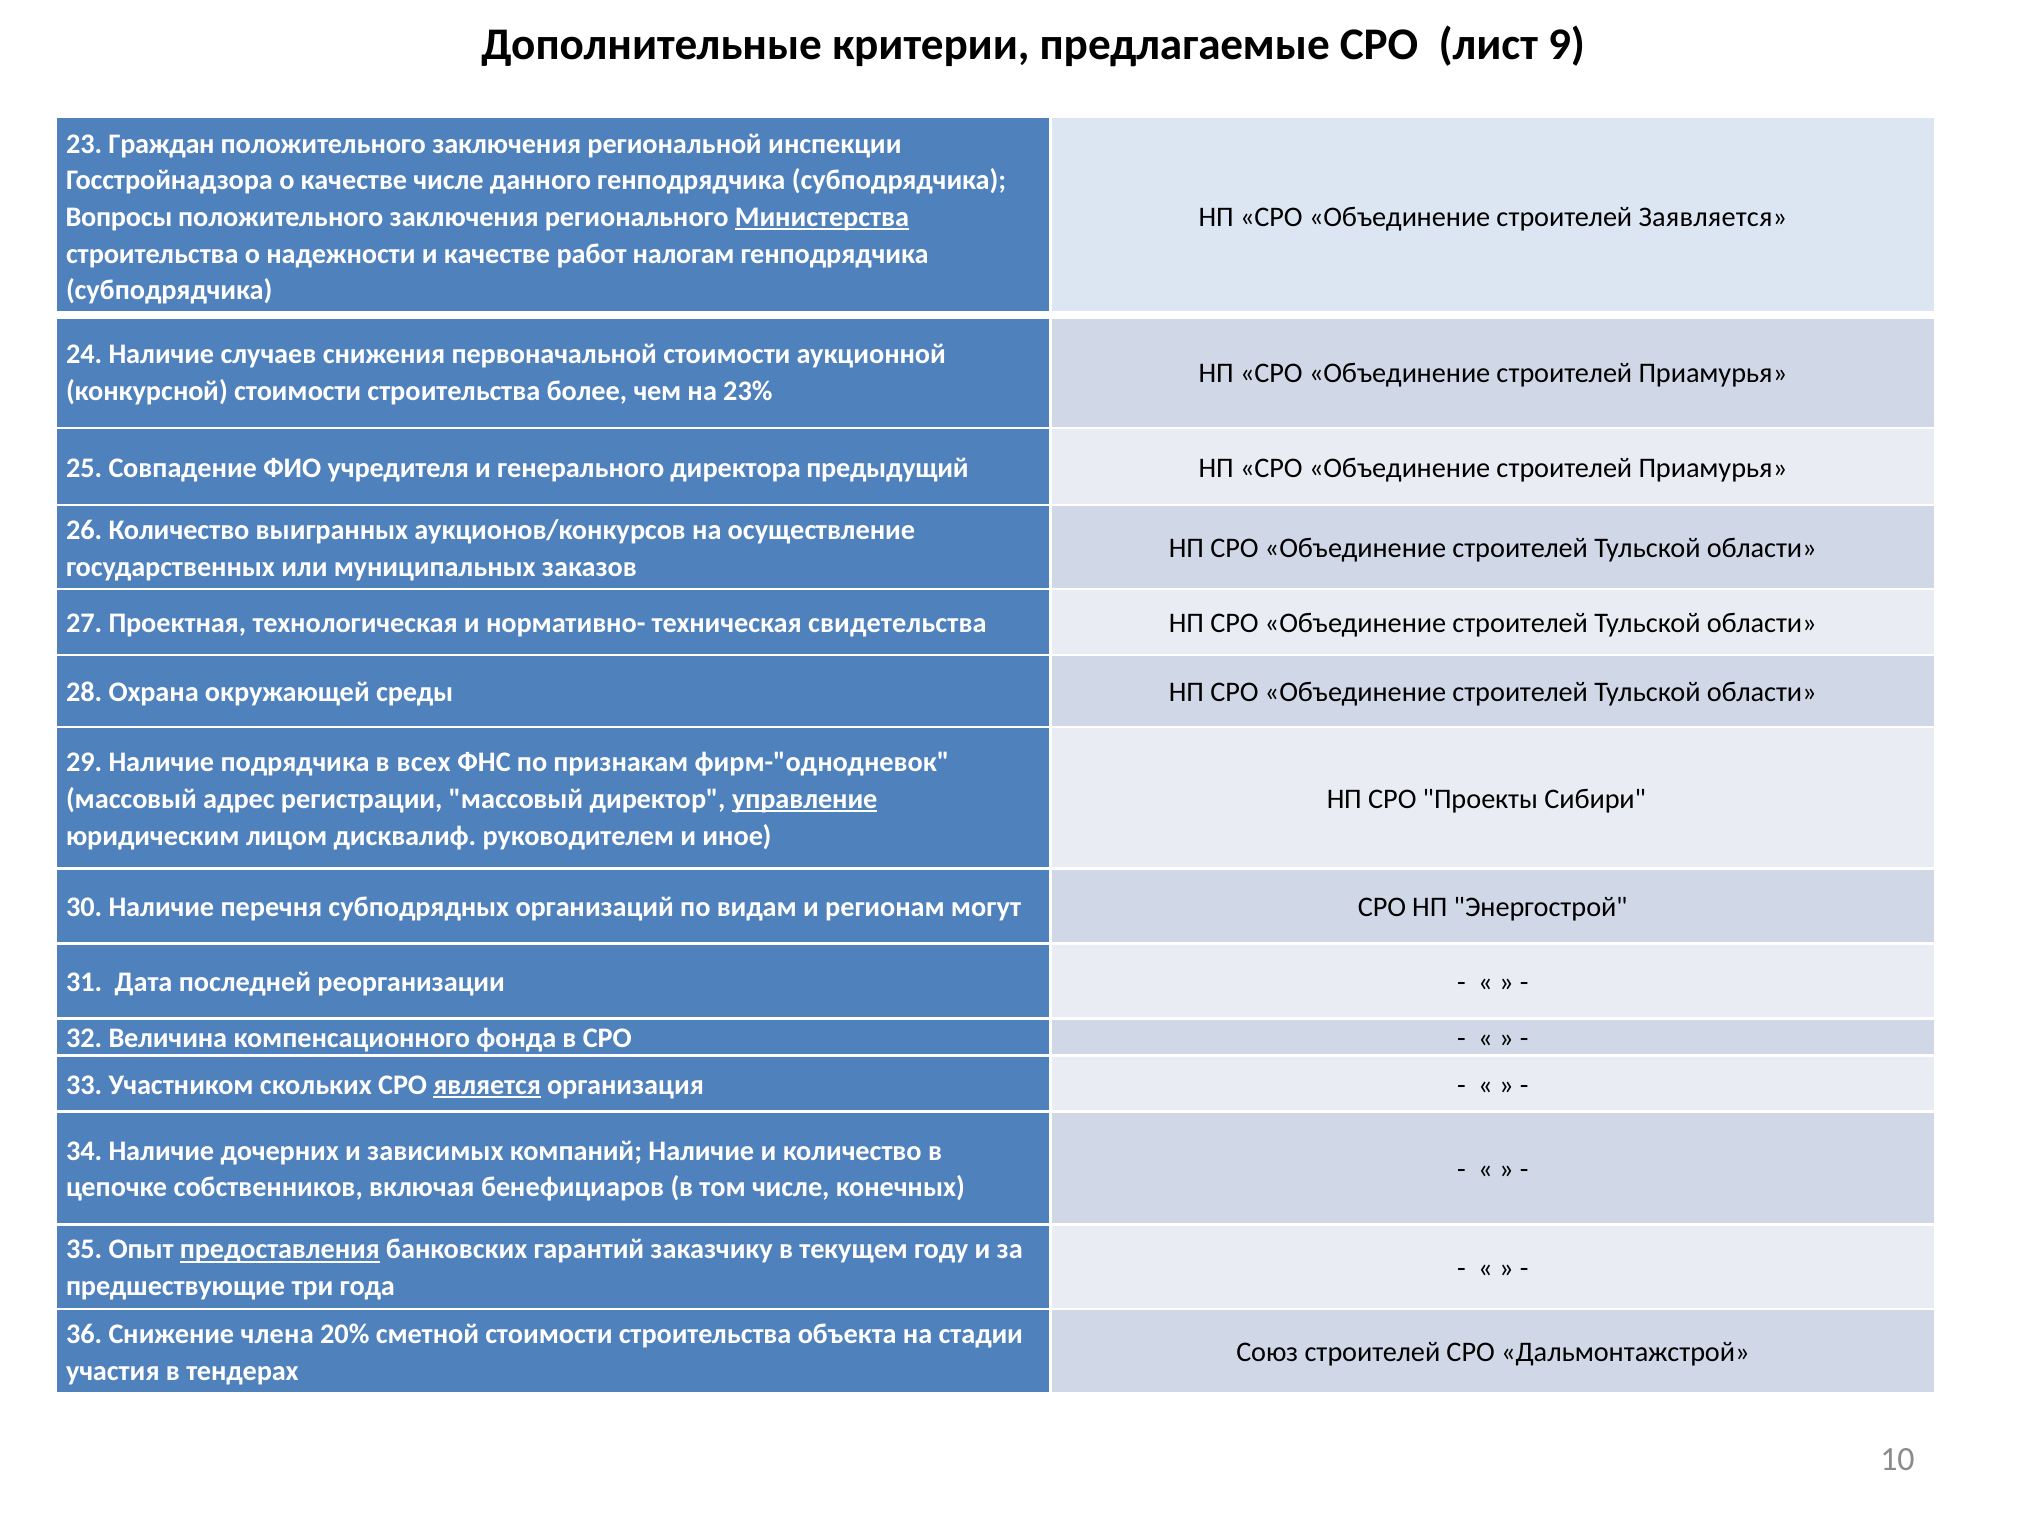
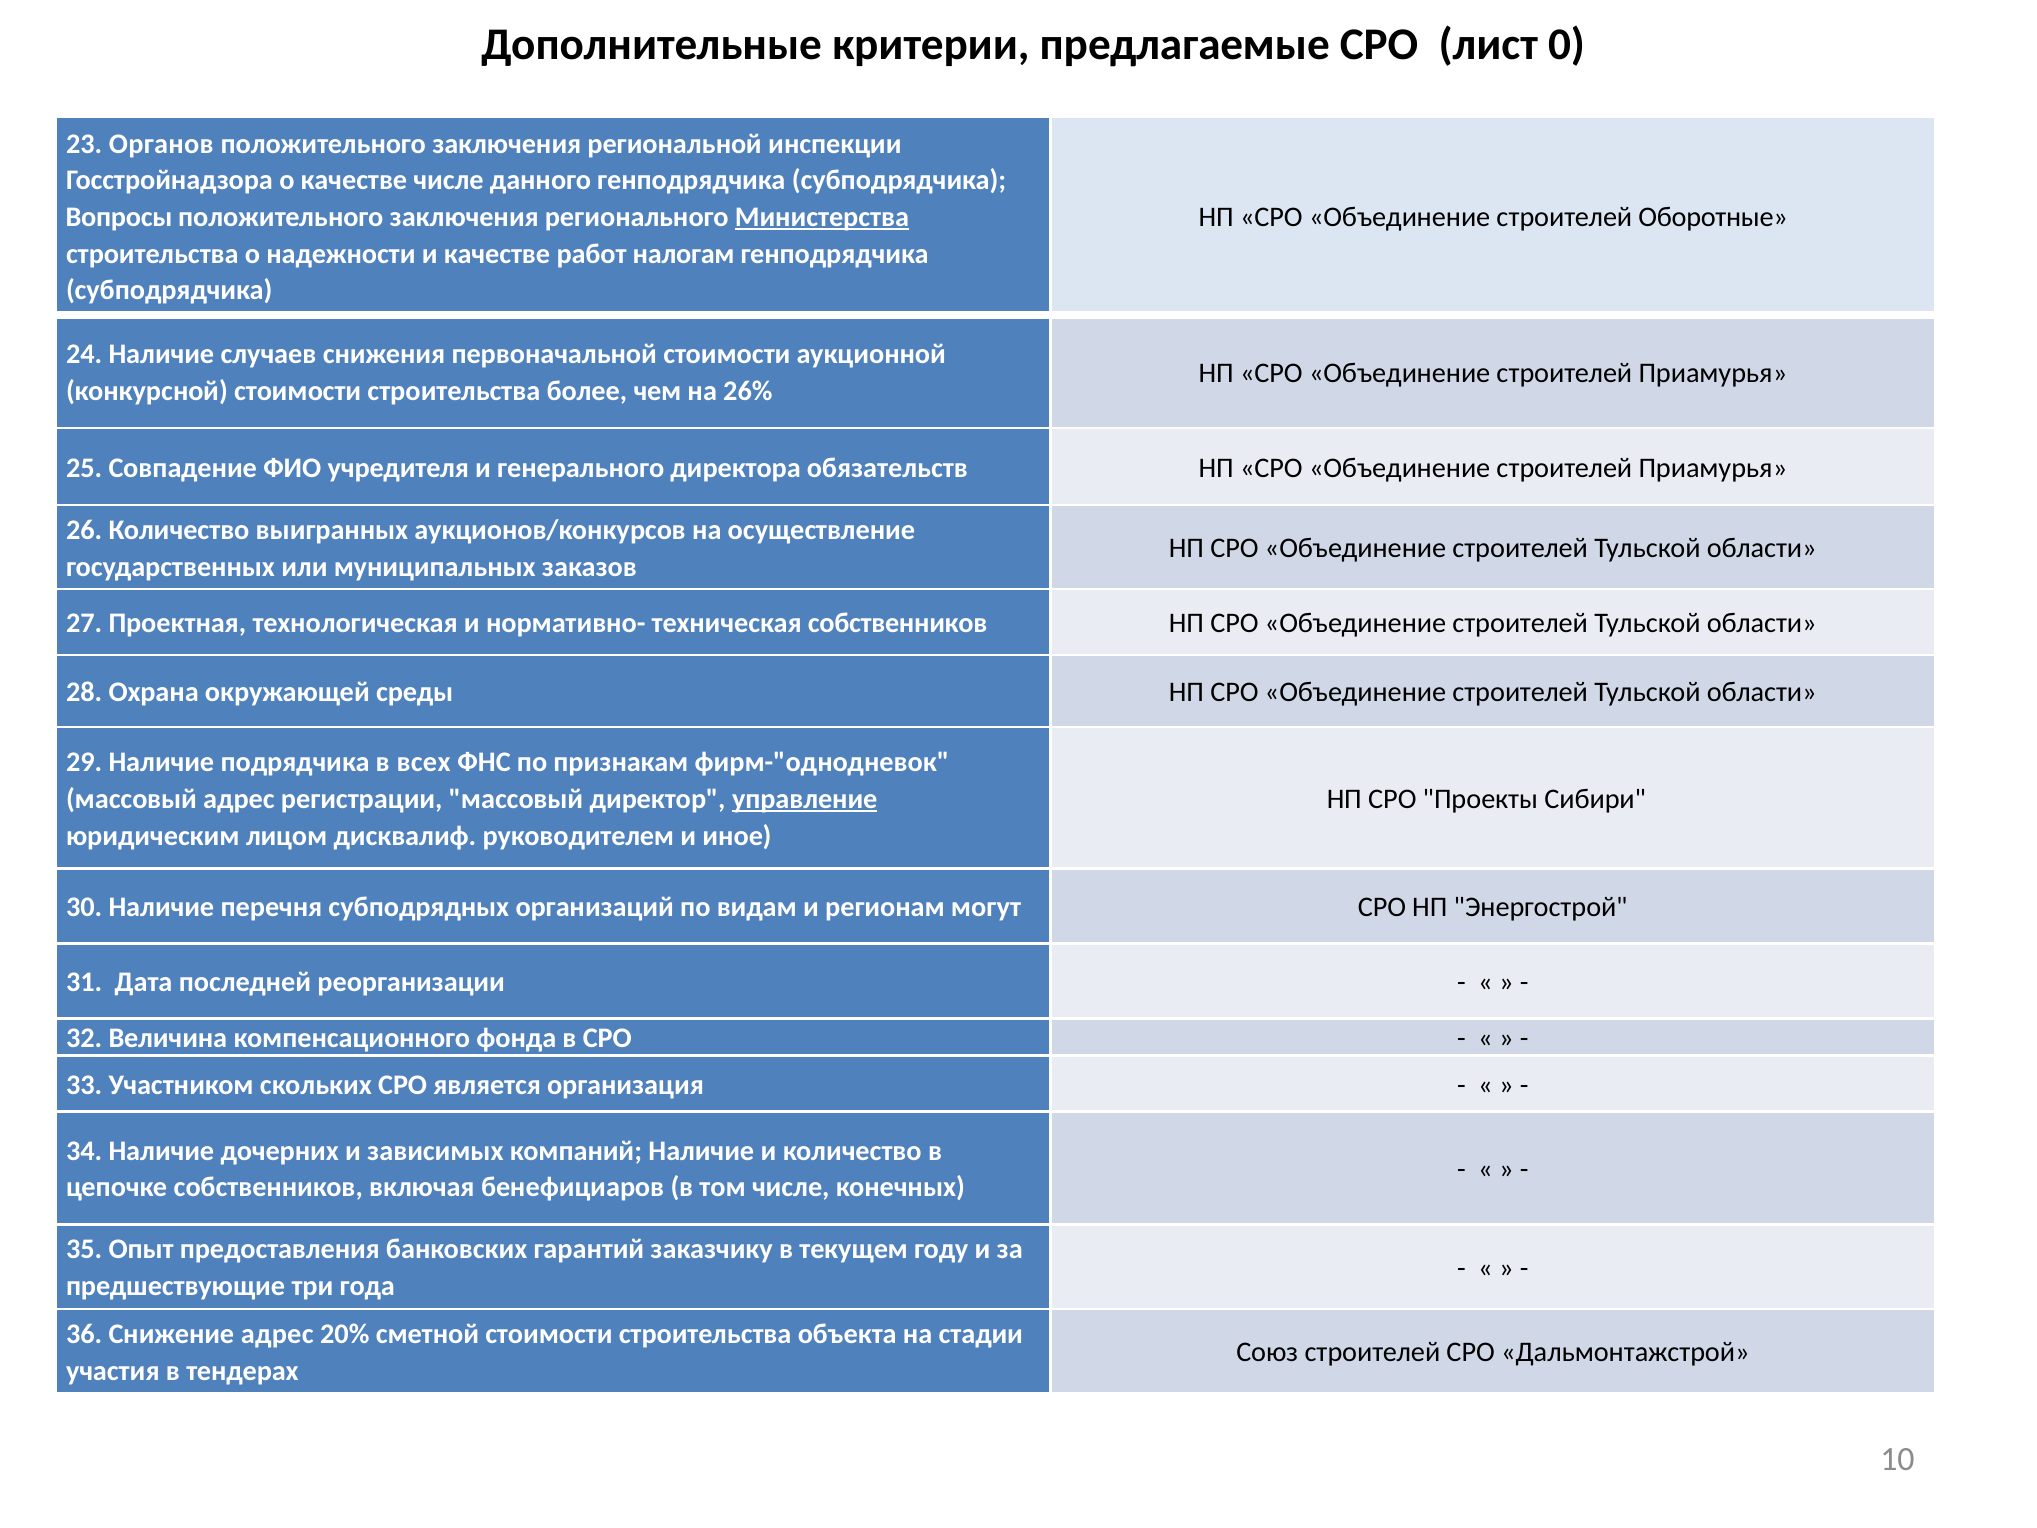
9: 9 -> 0 (1567, 45)
Граждан: Граждан -> Органов (161, 144)
Заявляется: Заявляется -> Оборотные (1713, 217)
23%: 23% -> 26% (748, 391)
предыдущий: предыдущий -> обязательств (887, 468)
техническая свидетельства: свидетельства -> собственников (898, 623)
является underline: present -> none (487, 1085)
предоставления underline: present -> none (280, 1249)
Снижение члена: члена -> адрес (277, 1334)
